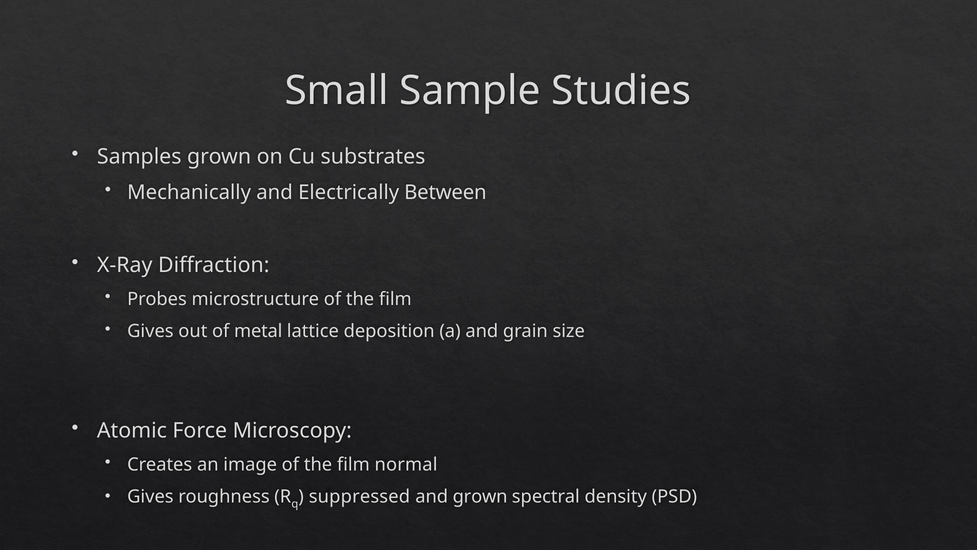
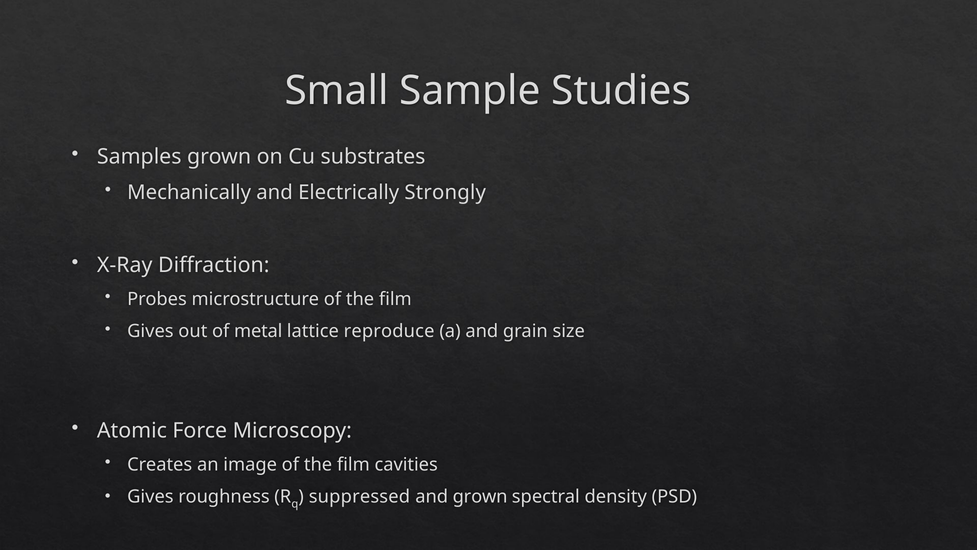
Between: Between -> Strongly (445, 192)
deposition: deposition -> reproduce (389, 331)
normal: normal -> cavities (406, 464)
